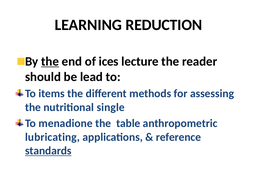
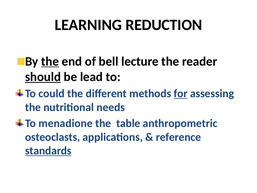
ices: ices -> bell (109, 61)
should underline: none -> present (43, 77)
items: items -> could (52, 93)
for underline: none -> present (181, 93)
single: single -> needs (111, 107)
lubricating: lubricating -> osteoclasts (53, 137)
